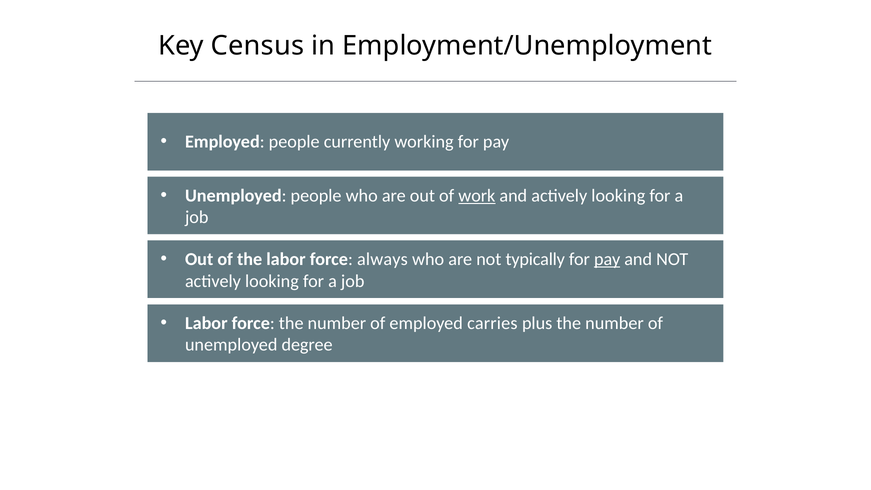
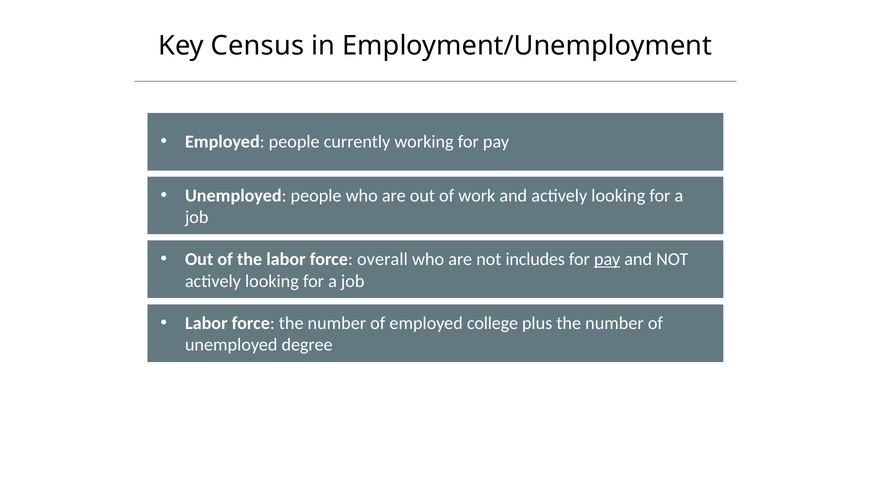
work underline: present -> none (477, 196)
always: always -> overall (382, 259)
not typically: typically -> includes (535, 259)
carries: carries -> college (493, 323)
